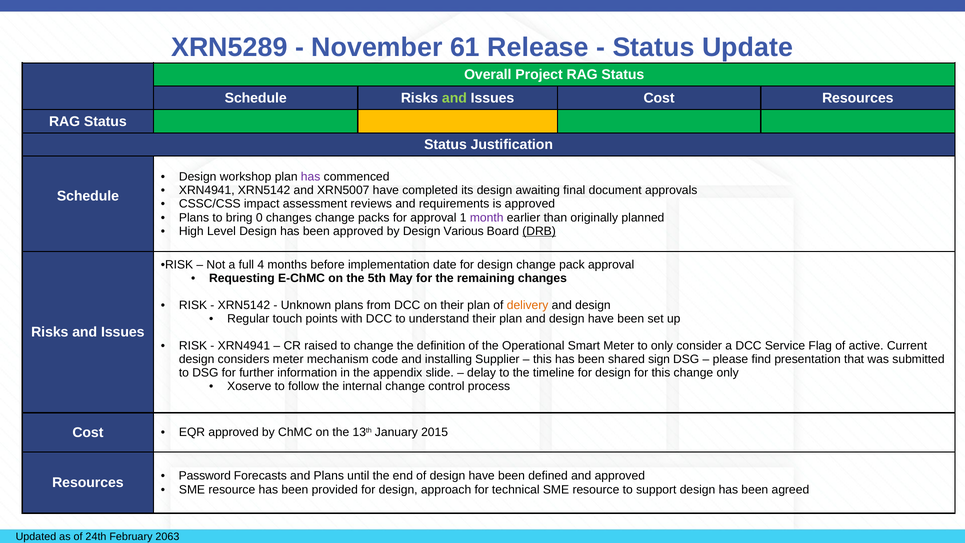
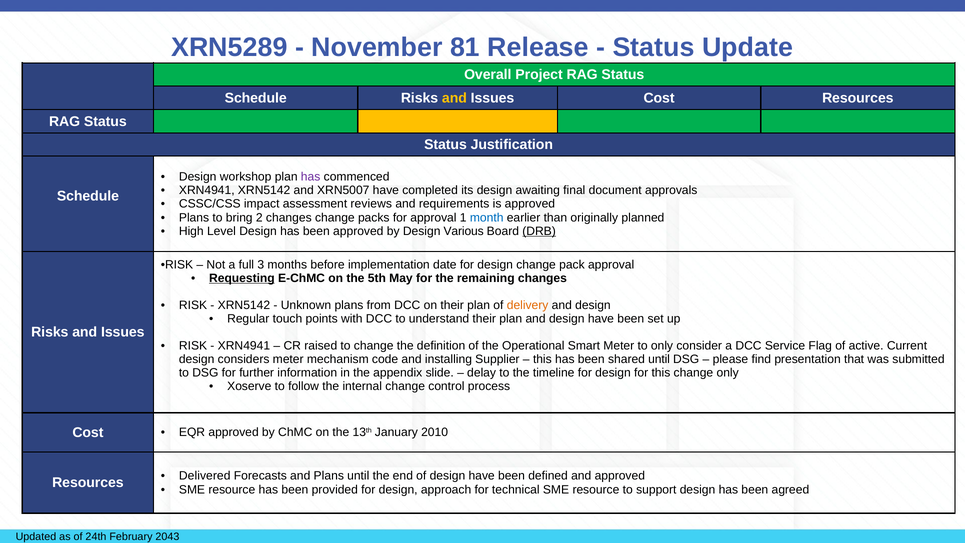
61: 61 -> 81 (465, 47)
and colour: light green -> yellow (454, 98)
0: 0 -> 2 (259, 217)
month colour: purple -> blue (487, 217)
4: 4 -> 3 (261, 265)
Requesting underline: none -> present (242, 278)
shared sign: sign -> until (659, 359)
2015: 2015 -> 2010 (435, 432)
Password: Password -> Delivered (205, 476)
2063: 2063 -> 2043 (167, 537)
